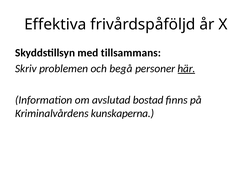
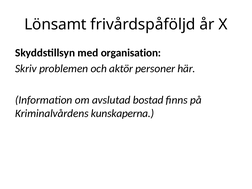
Effektiva: Effektiva -> Lönsamt (55, 24)
tillsammans: tillsammans -> organisation (131, 53)
begå: begå -> aktör (121, 69)
här underline: present -> none (186, 69)
